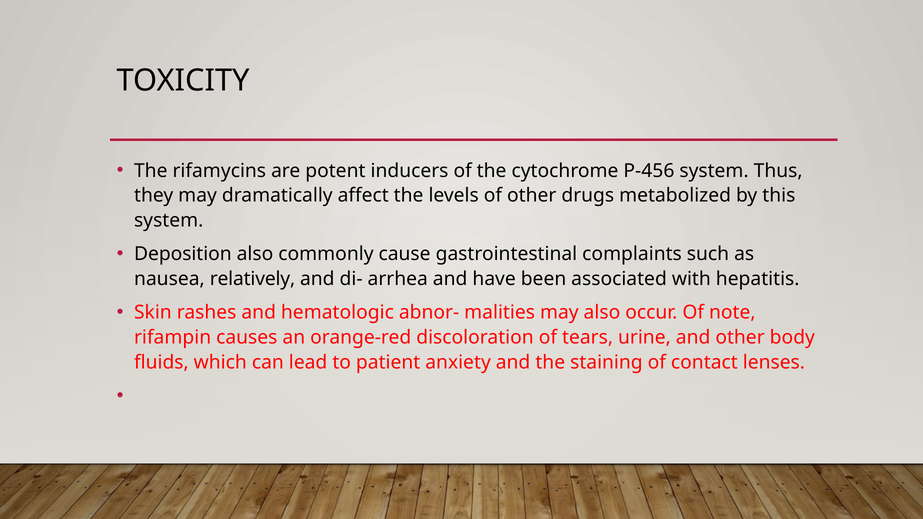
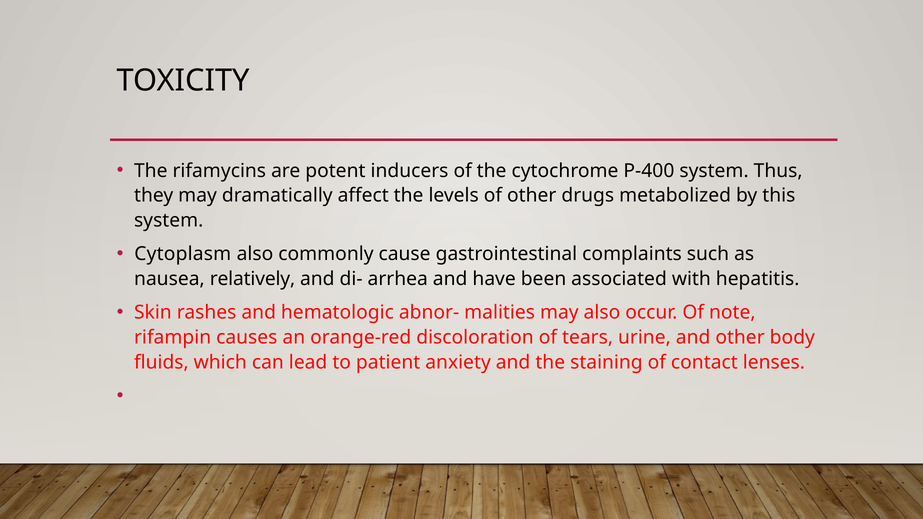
P-456: P-456 -> P-400 (649, 171)
Deposition: Deposition -> Cytoplasm (183, 254)
